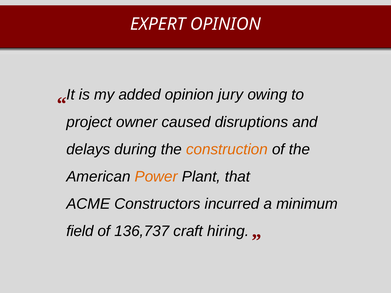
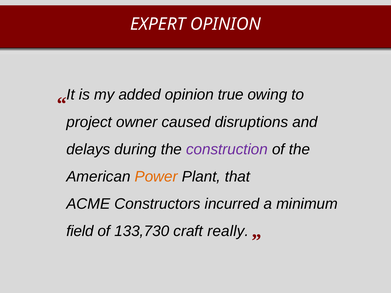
jury: jury -> true (231, 95)
construction colour: orange -> purple (227, 149)
136,737: 136,737 -> 133,730 (142, 231)
hiring: hiring -> really (228, 231)
